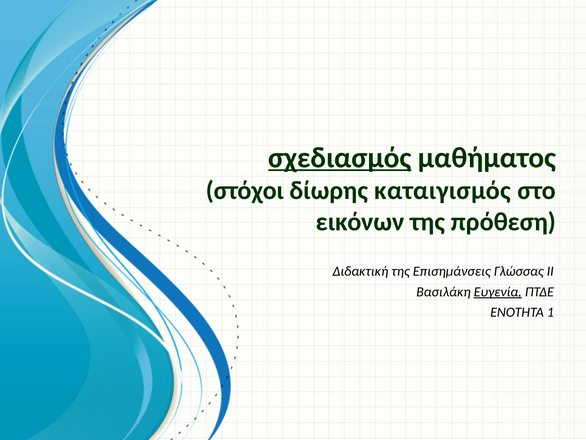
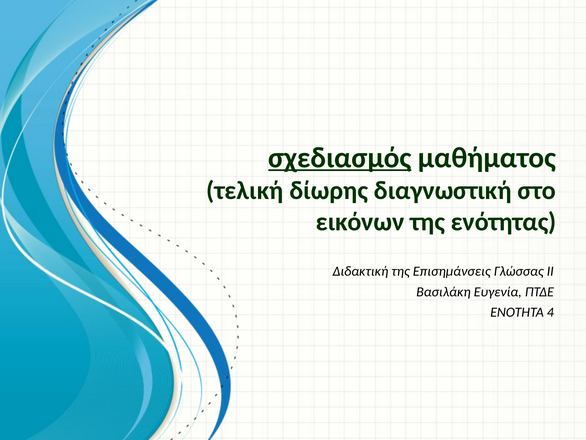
στόχοι: στόχοι -> τελική (245, 190)
καταιγισμός: καταιγισμός -> διαγνωστική (443, 190)
πρόθεση: πρόθεση -> ενότητας (504, 222)
Ευγενία underline: present -> none (498, 292)
1: 1 -> 4 (550, 312)
